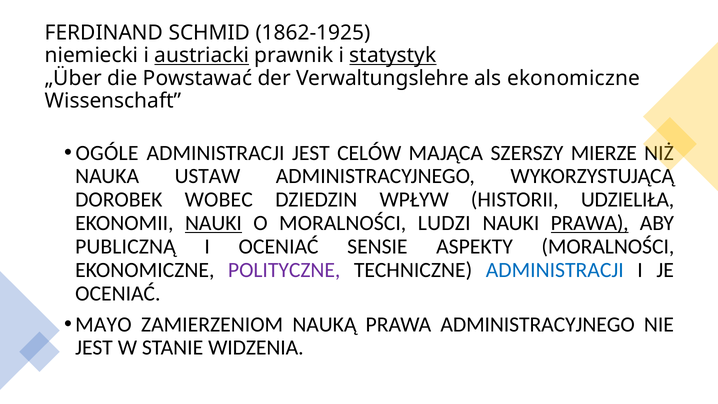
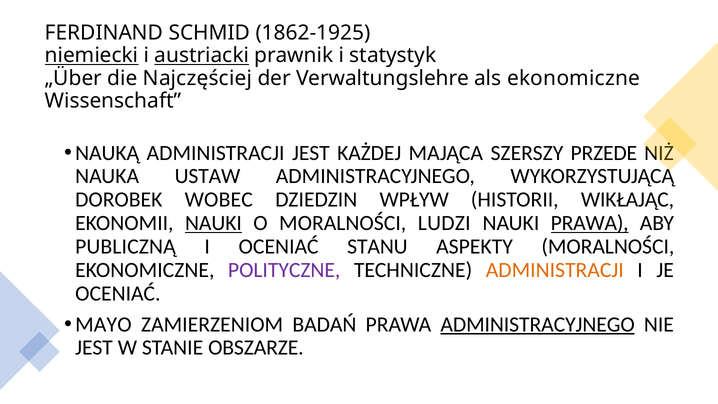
niemiecki underline: none -> present (92, 56)
statystyk underline: present -> none (393, 56)
Powstawać: Powstawać -> Najczęściej (197, 78)
OGÓLE: OGÓLE -> NAUKĄ (107, 153)
CELÓW: CELÓW -> KAŻDEJ (369, 153)
MIERZE: MIERZE -> PRZEDE (604, 153)
UDZIELIŁA: UDZIELIŁA -> WIKŁAJĄC (627, 200)
SENSIE: SENSIE -> STANU (377, 247)
ADMINISTRACJI colour: blue -> orange (555, 270)
NAUKĄ: NAUKĄ -> BADAŃ (324, 324)
ADMINISTRACYJNEGO underline: none -> present (538, 324)
WIDZENIA: WIDZENIA -> OBSZARZE (256, 348)
